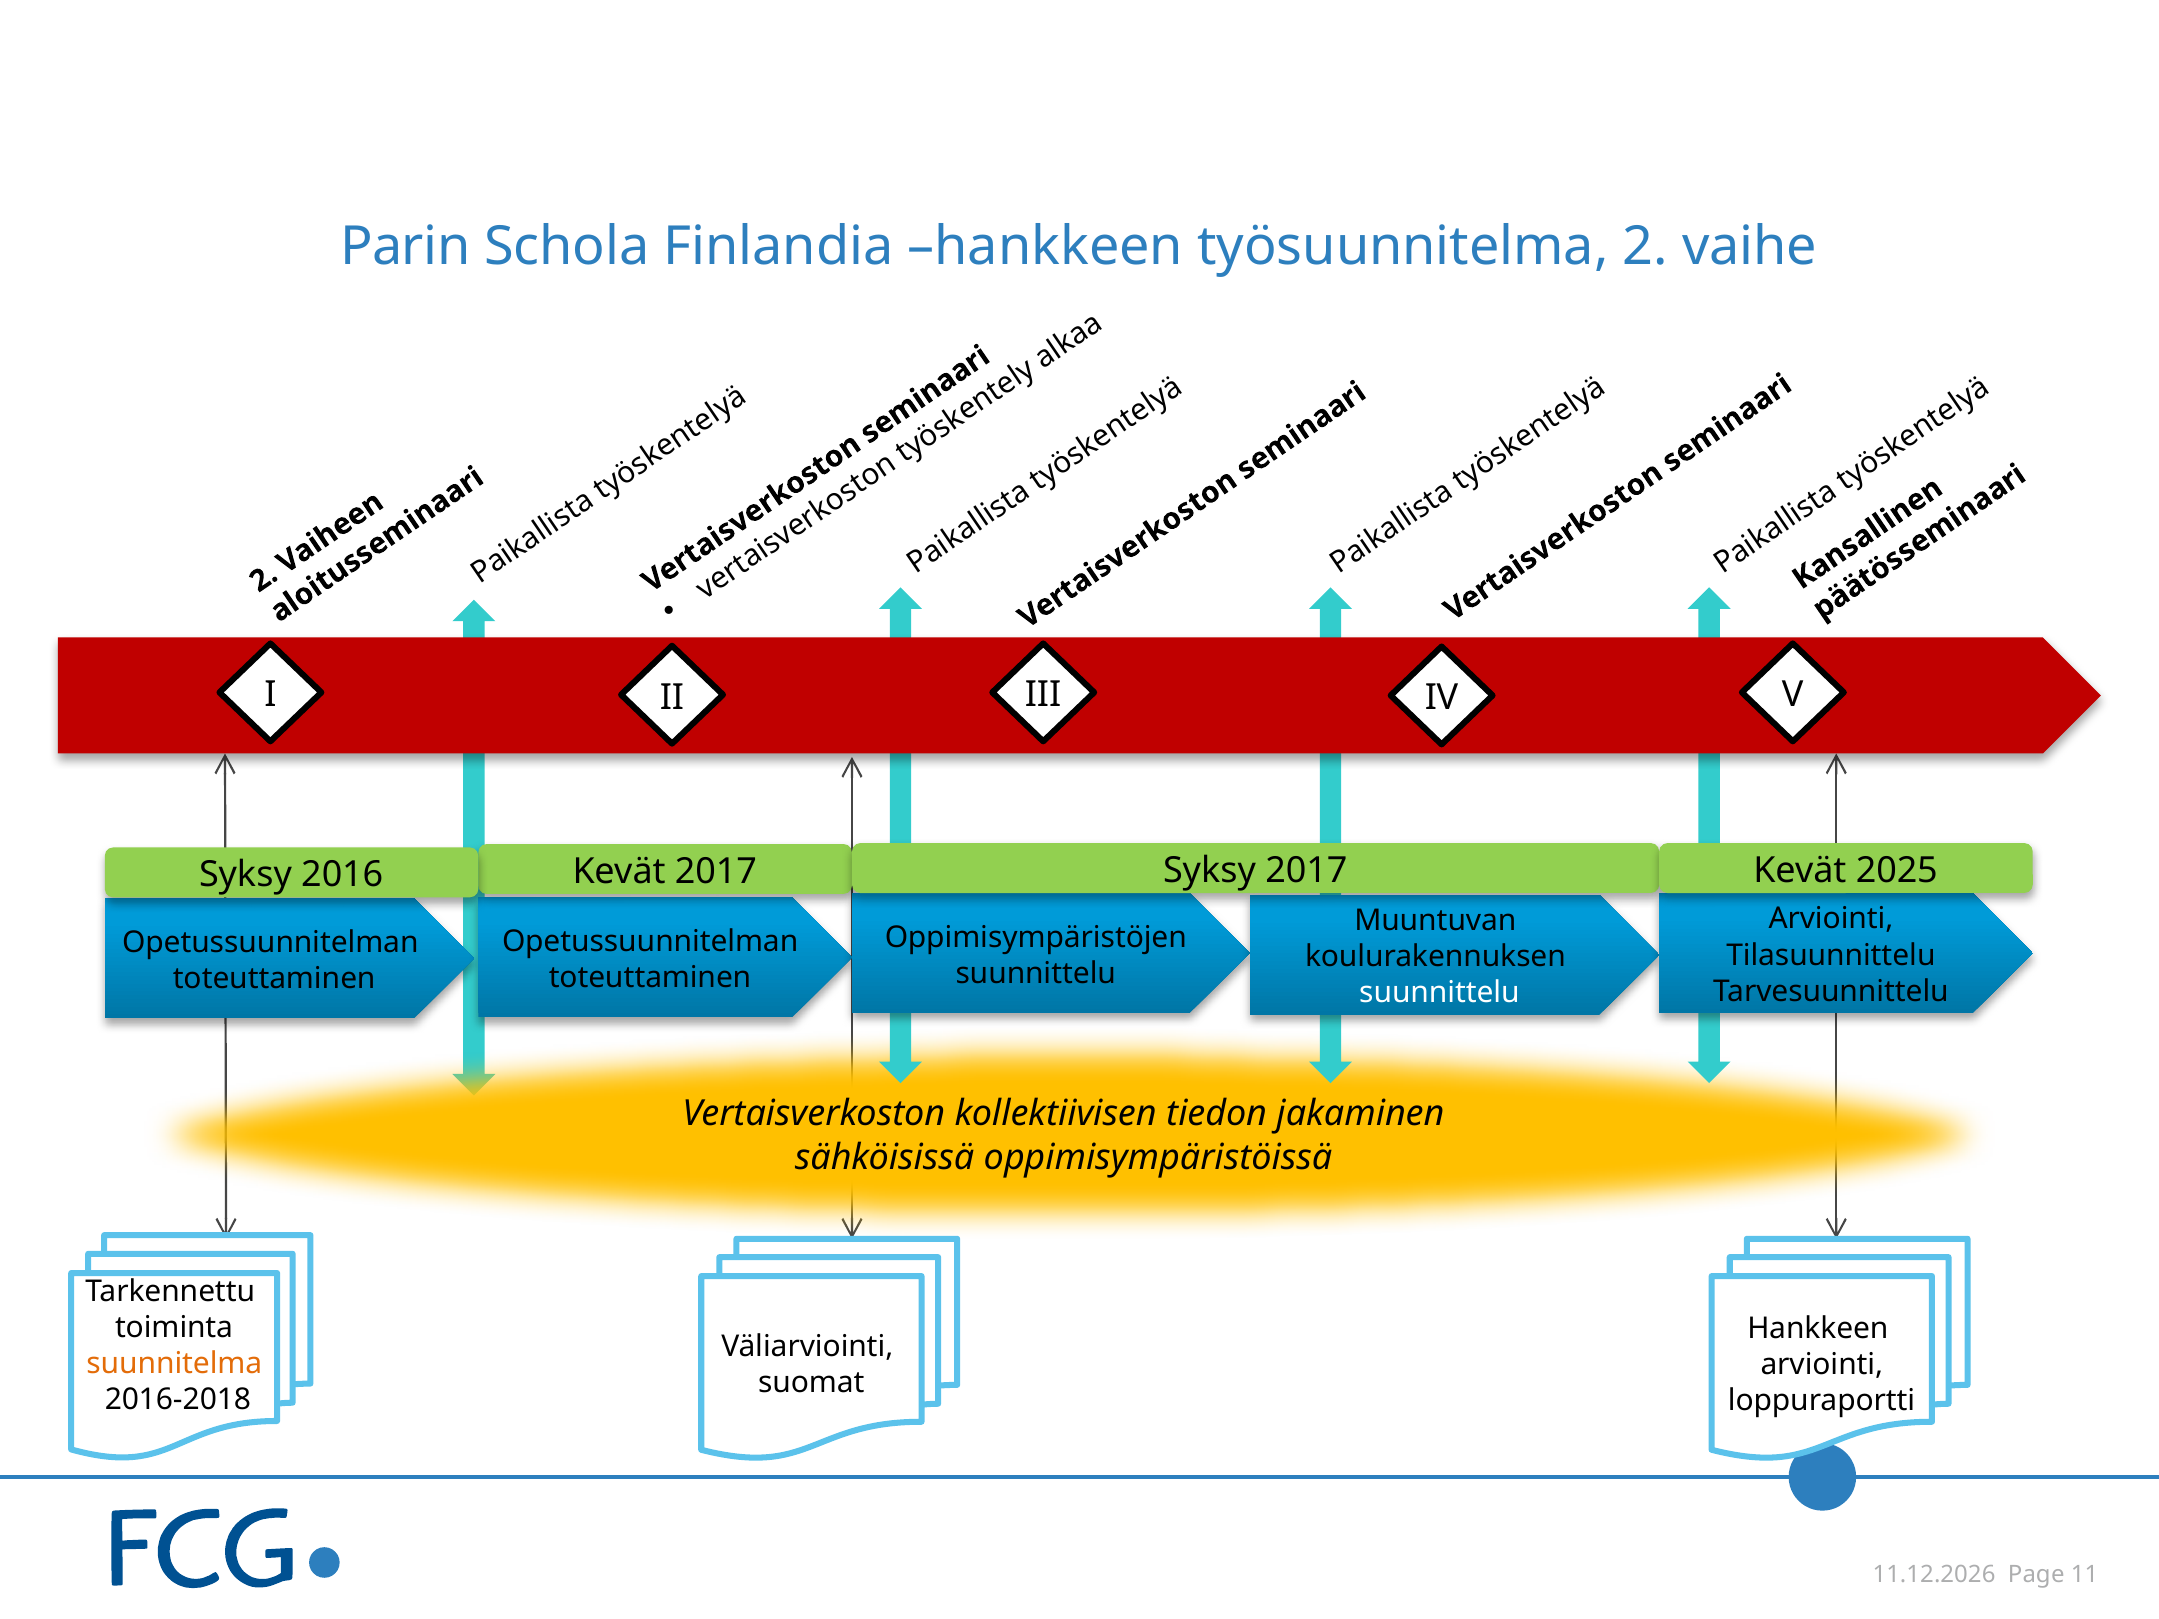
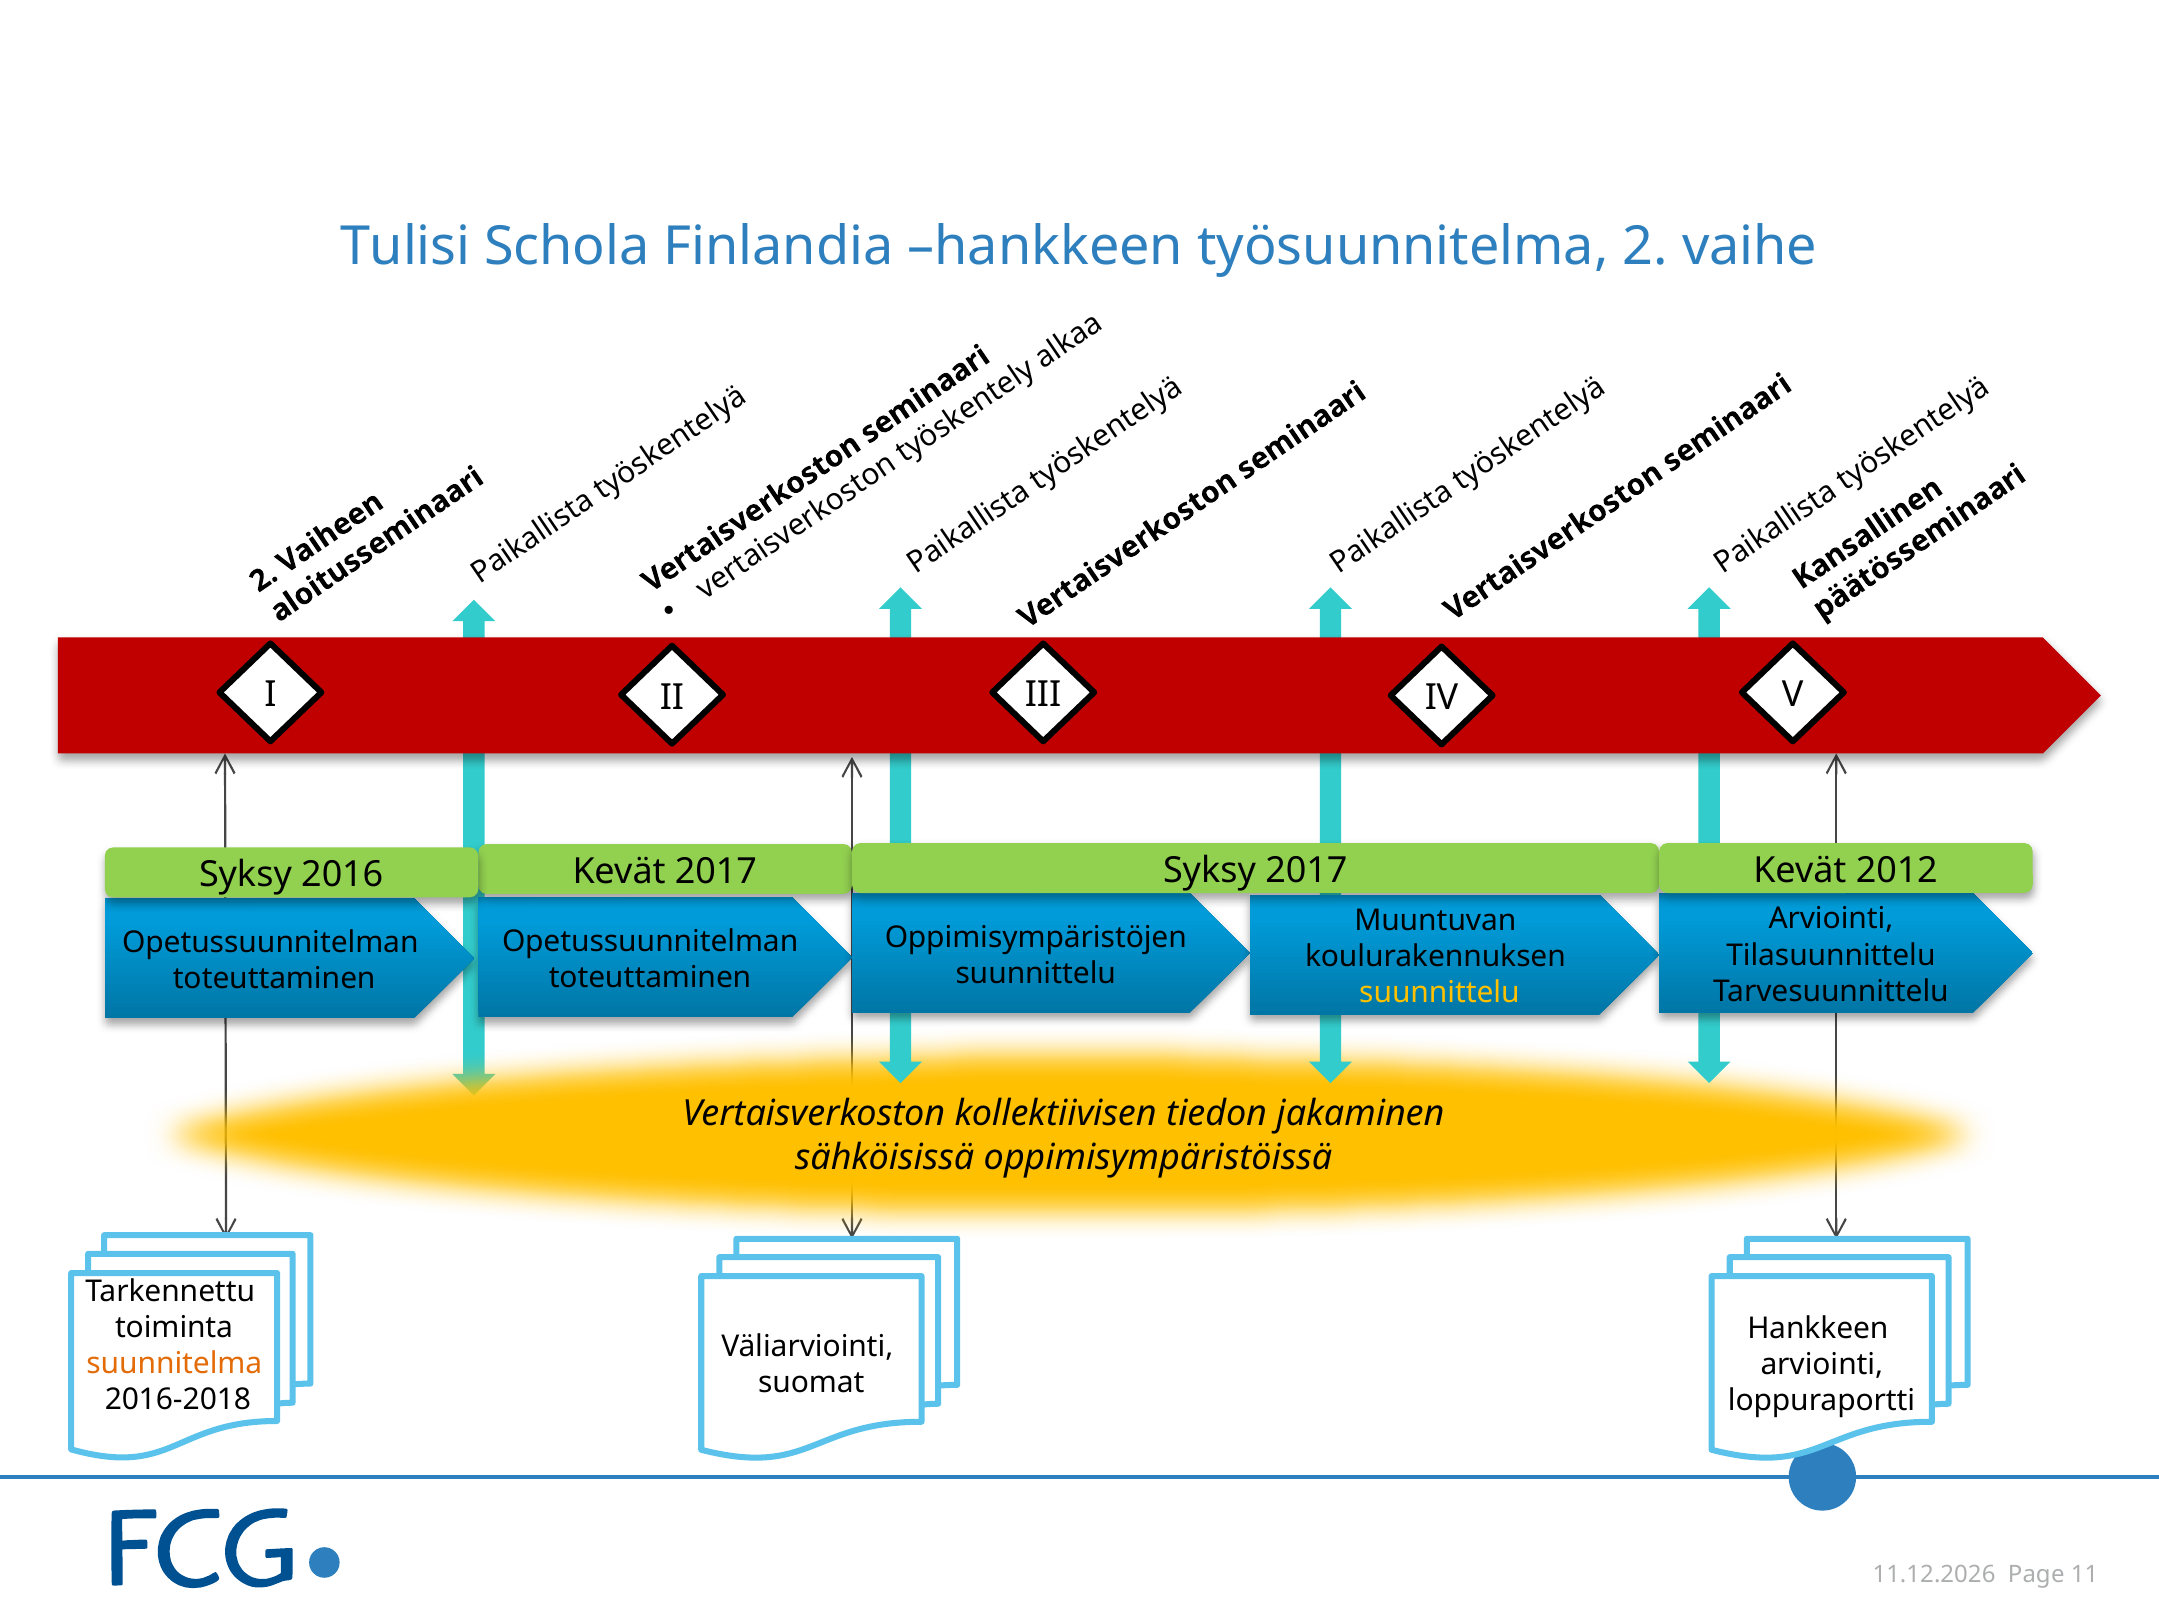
Parin: Parin -> Tulisi (405, 247)
2025: 2025 -> 2012 (1897, 871)
suunnittelu colour: white -> yellow (1439, 993)
